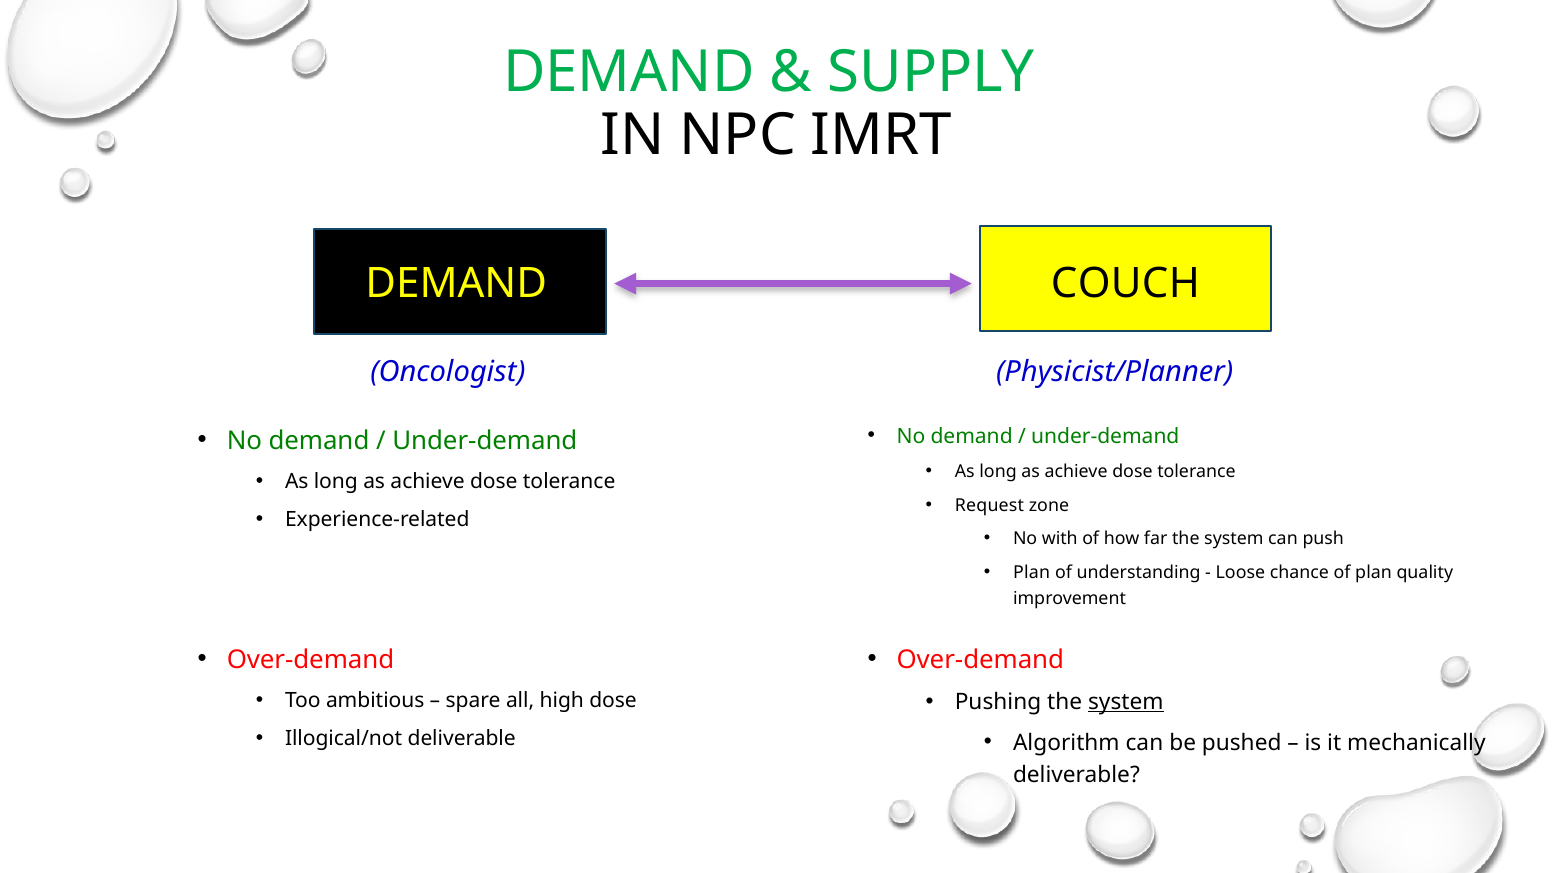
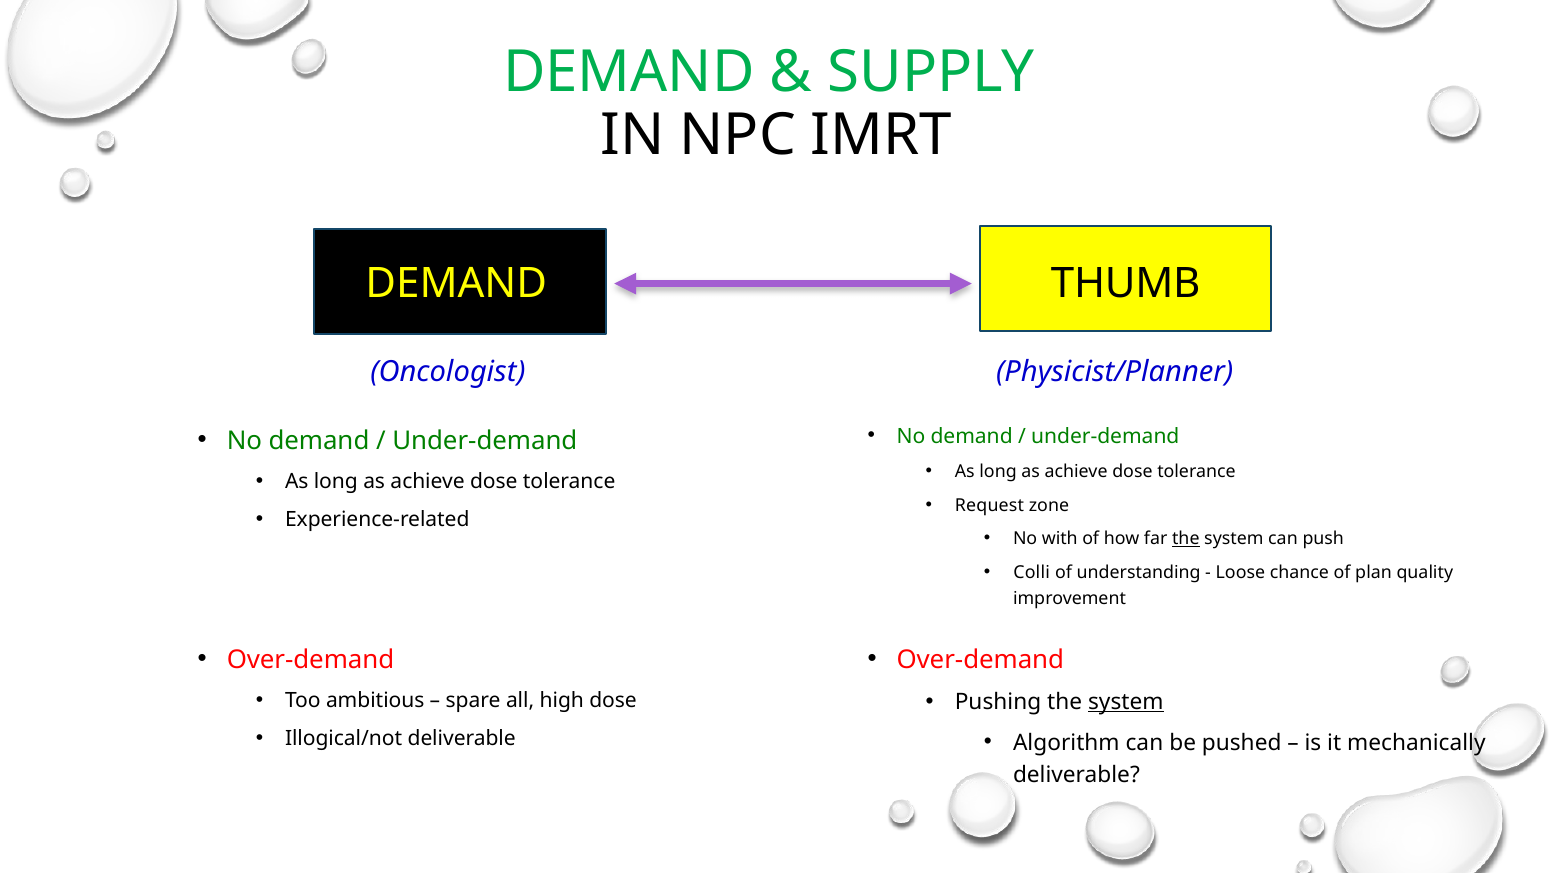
COUCH: COUCH -> THUMB (1126, 284)
the underline: none -> present (1186, 539)
Plan: Plan -> Colli (1032, 573)
